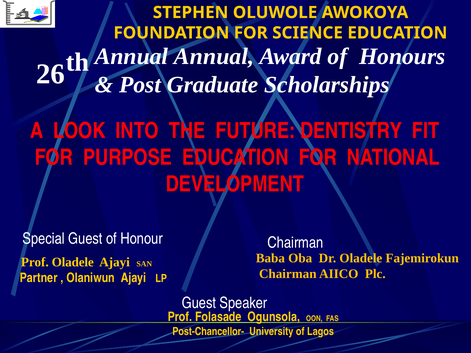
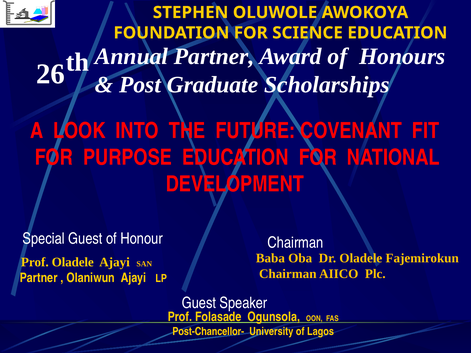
Annual Annual: Annual -> Partner (214, 57)
DENTISTRY: DENTISTRY -> COVENANT (351, 131)
